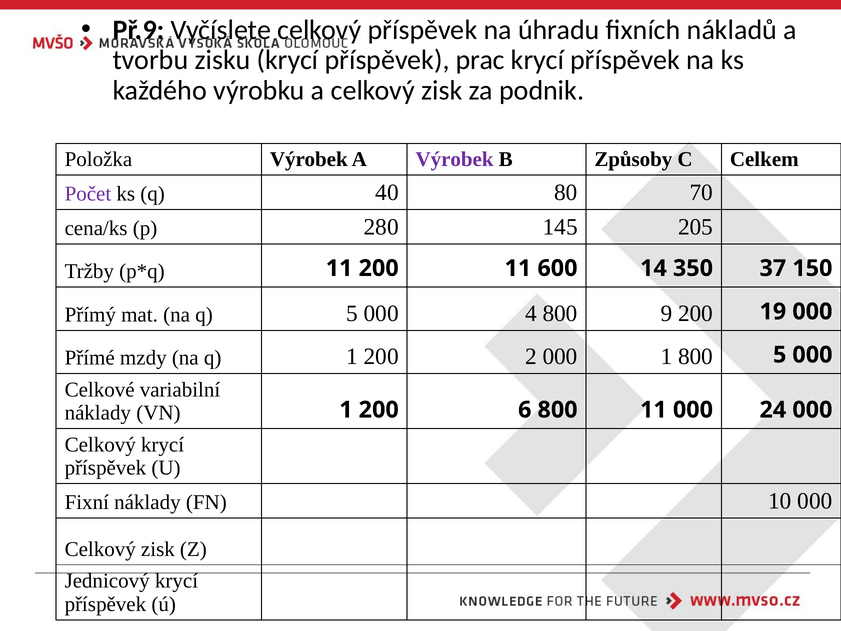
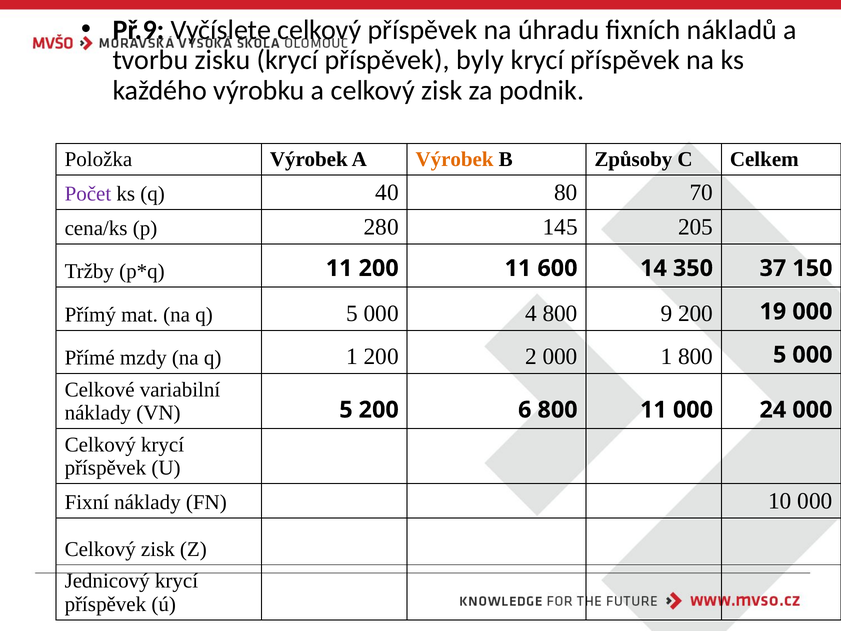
prac: prac -> byly (480, 60)
Výrobek colour: purple -> orange (455, 159)
VN 1: 1 -> 5 (346, 410)
